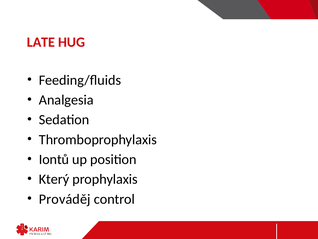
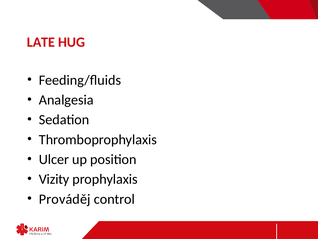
Iontů: Iontů -> Ulcer (54, 159)
Který: Který -> Vizity (54, 179)
